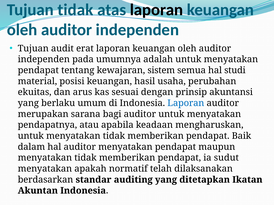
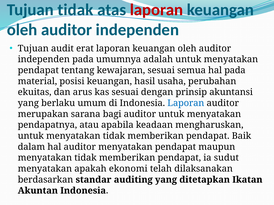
laporan colour: black -> red (156, 10)
kewajaran sistem: sistem -> sesuai (161, 70)
hal studi: studi -> pada (235, 70)
normatif: normatif -> ekonomi (128, 169)
